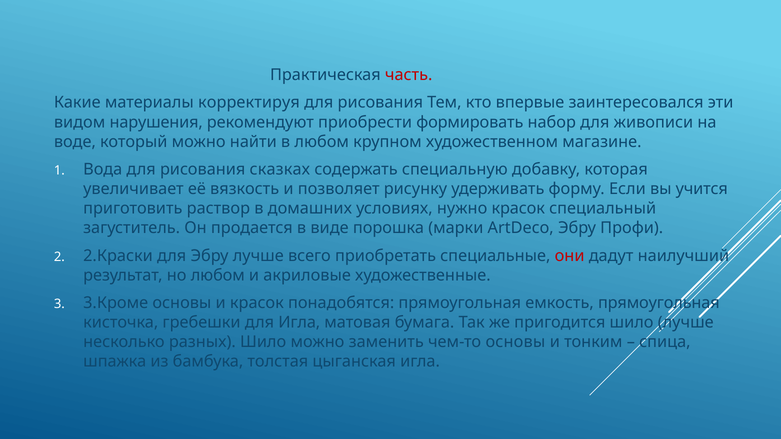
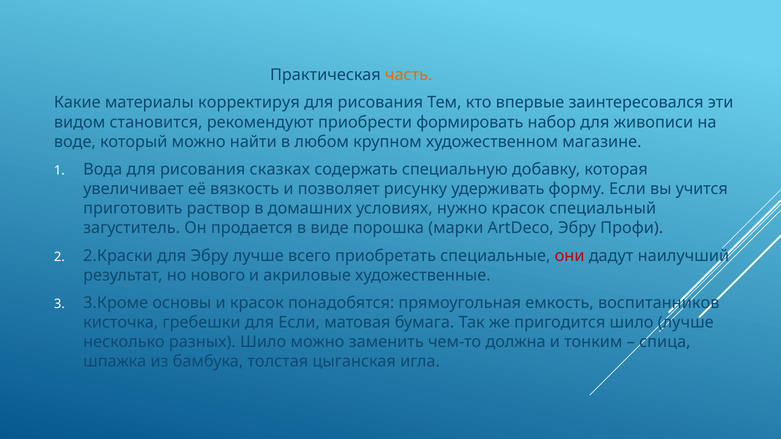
часть colour: red -> orange (409, 75)
нарушения: нарушения -> становится (156, 122)
но любом: любом -> нового (218, 275)
емкость прямоугольная: прямоугольная -> воспитанников (659, 303)
для Игла: Игла -> Если (299, 323)
чем-то основы: основы -> должна (516, 342)
